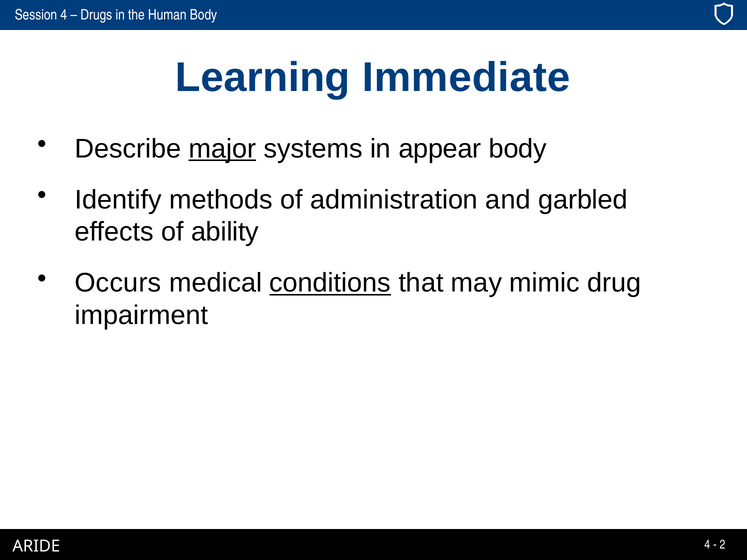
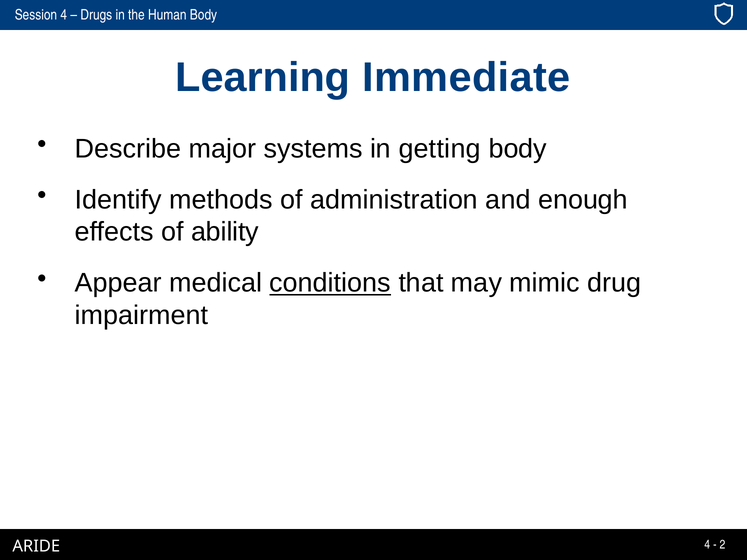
major underline: present -> none (222, 149)
appear: appear -> getting (440, 149)
garbled: garbled -> enough (583, 200)
Occurs: Occurs -> Appear (118, 283)
